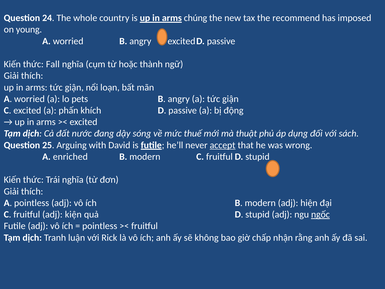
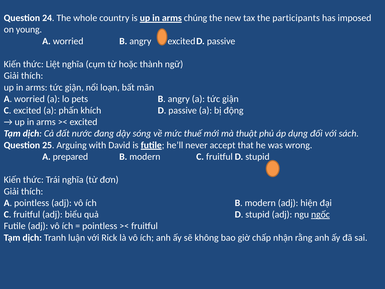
recommend: recommend -> participants (296, 18)
Fall: Fall -> Liệt (53, 64)
accept underline: present -> none (223, 145)
enriched: enriched -> prepared (70, 157)
kiện: kiện -> biểu (73, 214)
